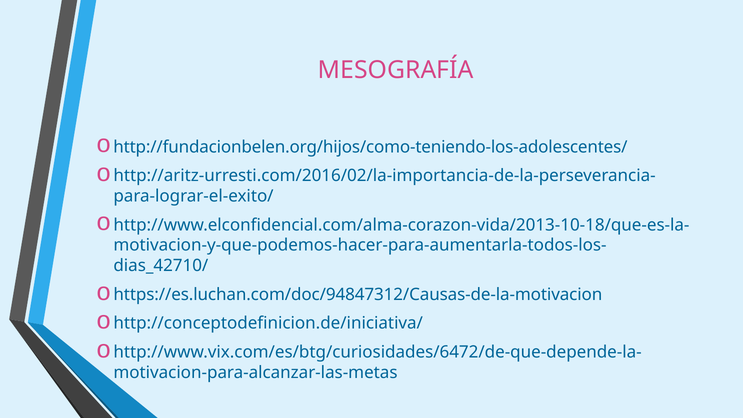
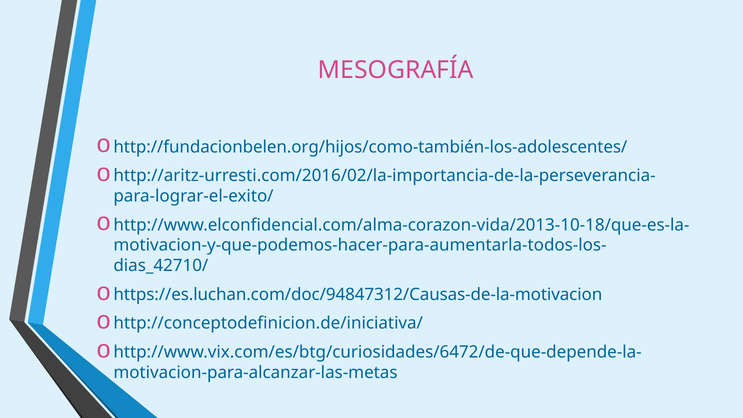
http://fundacionbelen.org/hijos/como-teniendo-los-adolescentes/: http://fundacionbelen.org/hijos/como-teniendo-los-adolescentes/ -> http://fundacionbelen.org/hijos/como-también-los-adolescentes/ (370, 147)
